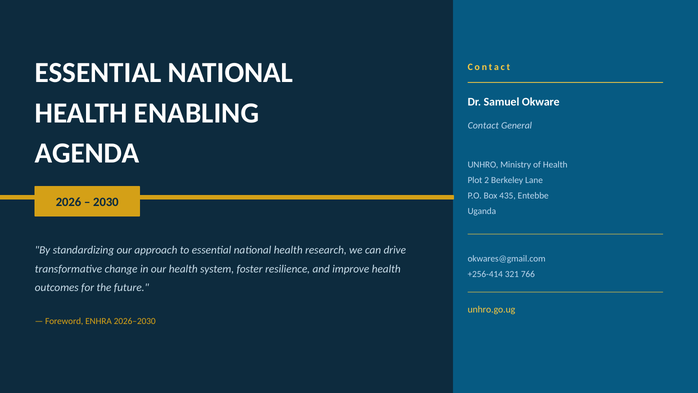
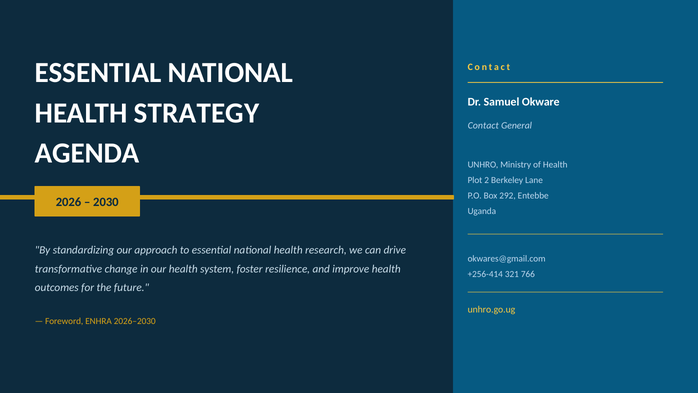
ENABLING: ENABLING -> STRATEGY (197, 113)
435: 435 -> 292 (508, 196)
